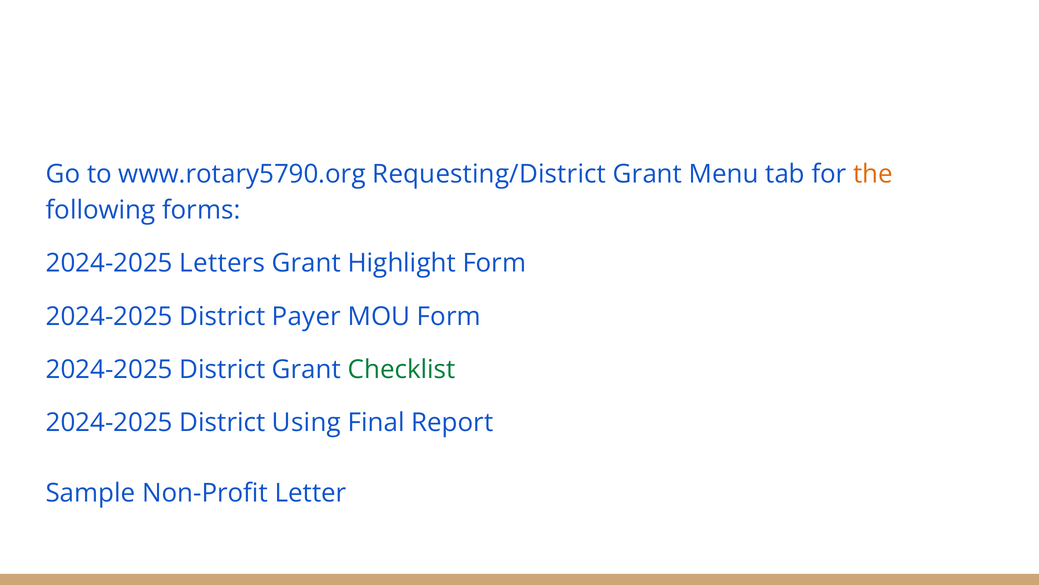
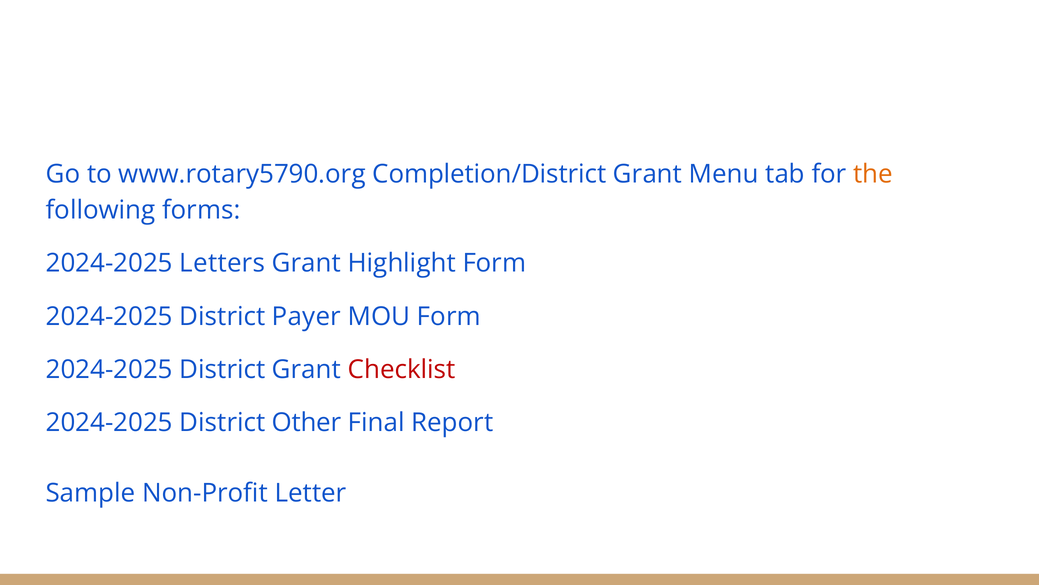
Requesting/District: Requesting/District -> Completion/District (489, 174)
Checklist colour: green -> red (402, 369)
Using: Using -> Other (307, 422)
